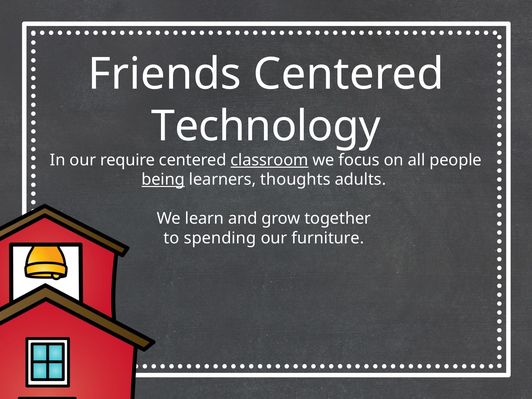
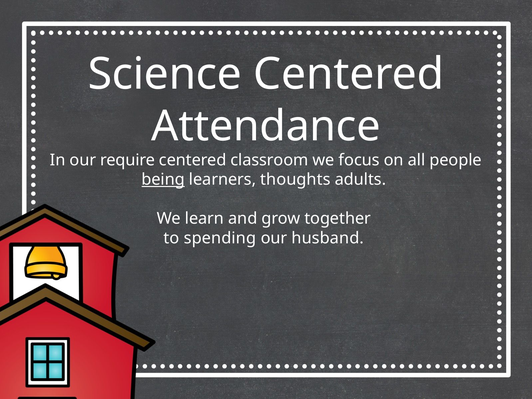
Friends: Friends -> Science (165, 74)
Technology: Technology -> Attendance (266, 126)
classroom underline: present -> none (269, 160)
furniture: furniture -> husband (328, 238)
